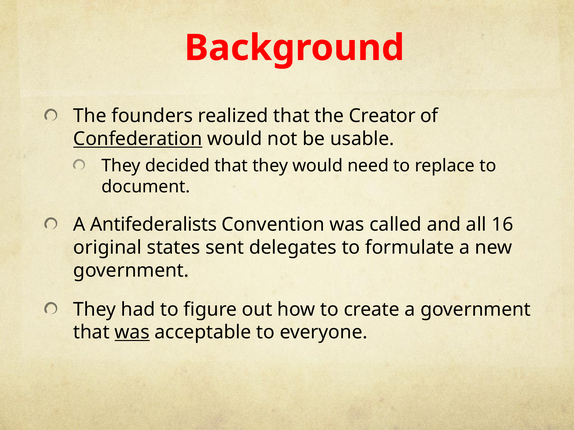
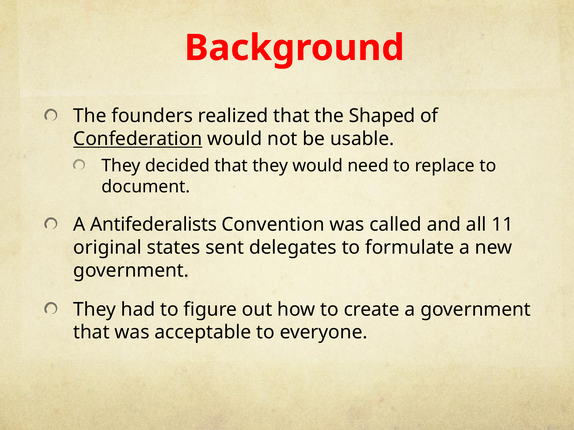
Creator: Creator -> Shaped (382, 116)
16: 16 -> 11 (503, 225)
was underline: present -> none (132, 333)
